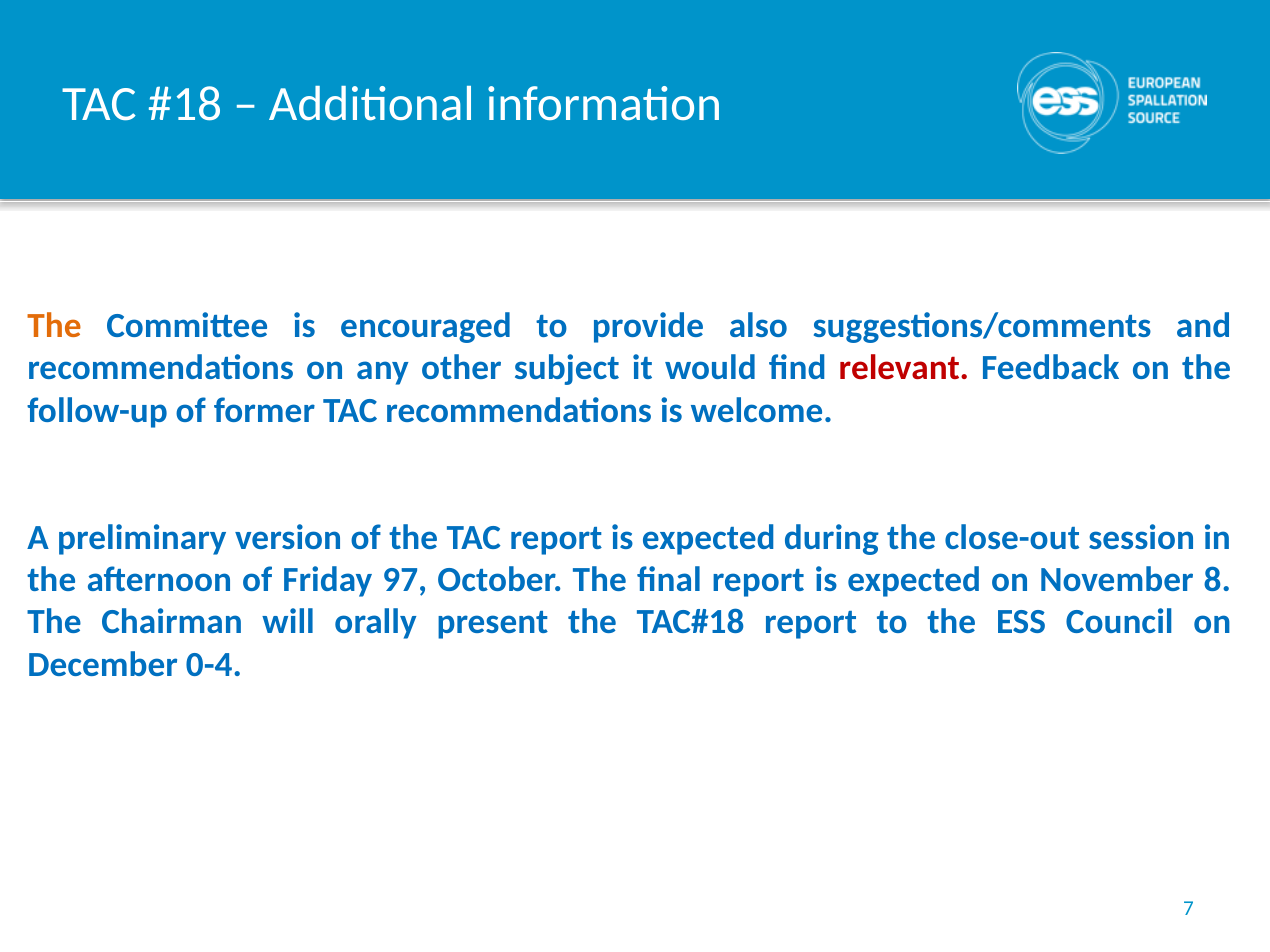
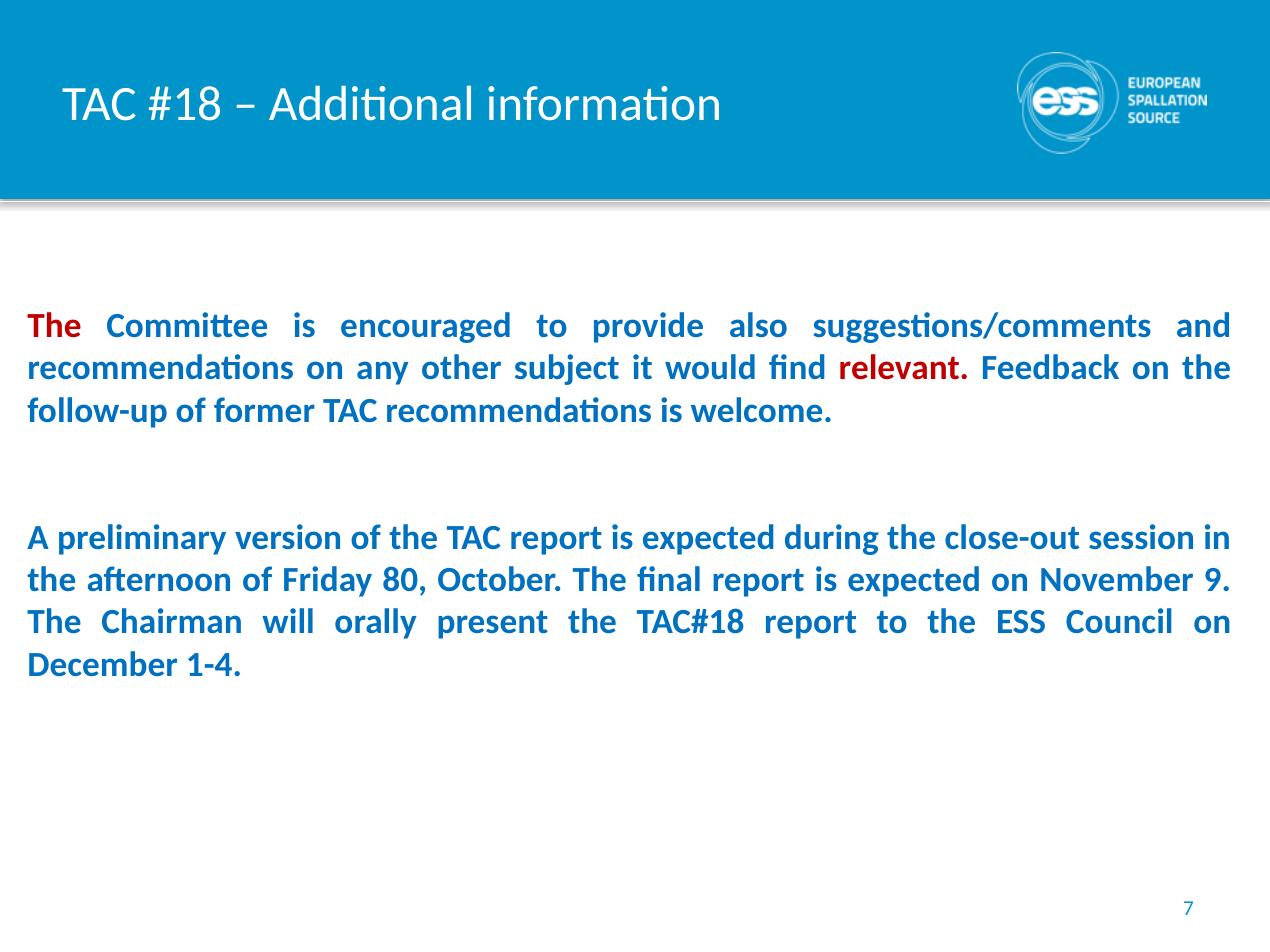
The colour: orange -> red (54, 326)
97: 97 -> 80 (405, 580)
8: 8 -> 9 (1217, 580)
0-4: 0-4 -> 1-4 (214, 665)
